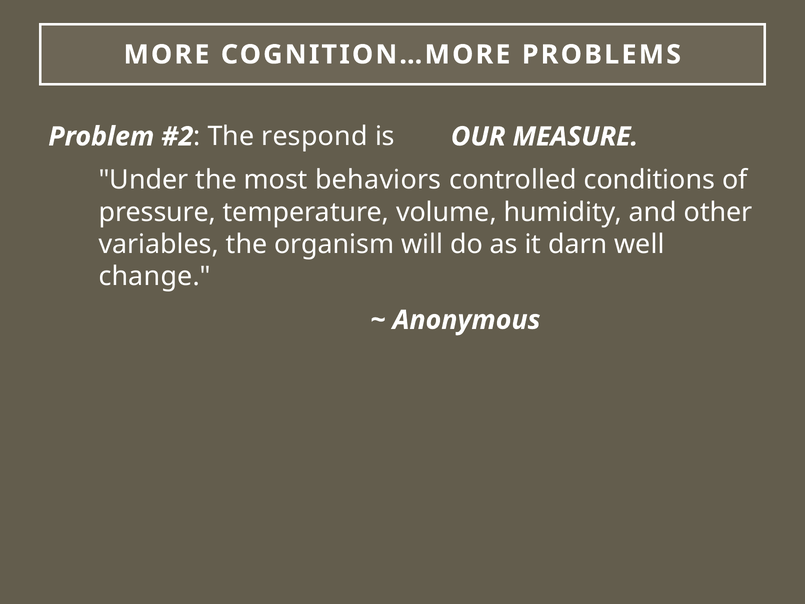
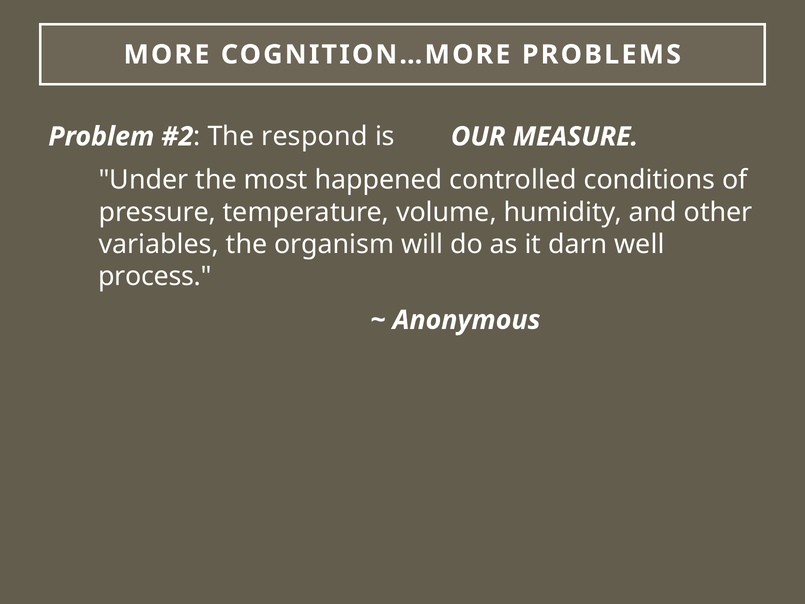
behaviors: behaviors -> happened (378, 180)
change: change -> process (155, 277)
